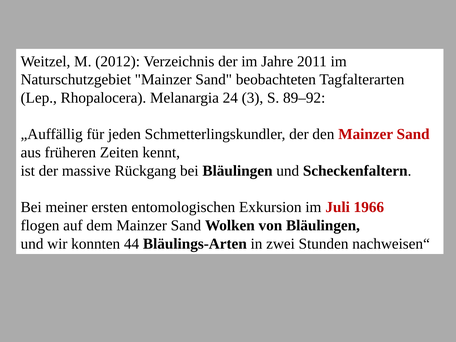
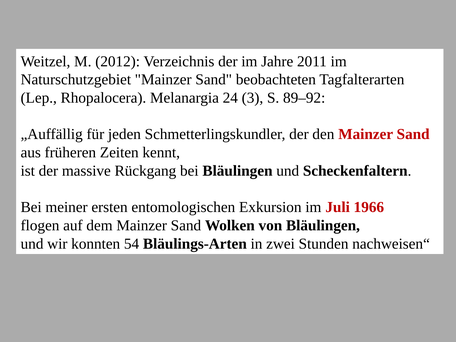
44: 44 -> 54 (132, 244)
